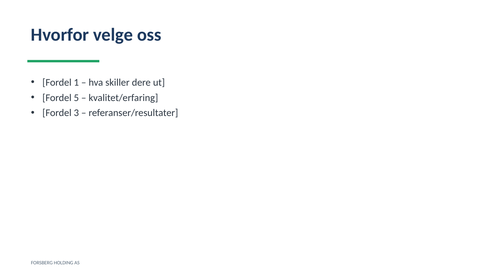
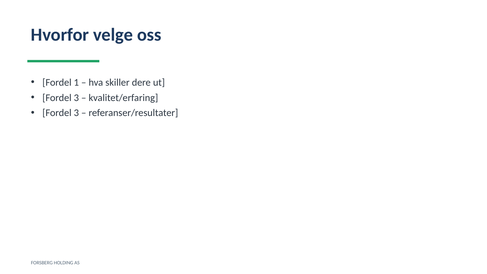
5: 5 -> 3 (76, 98)
